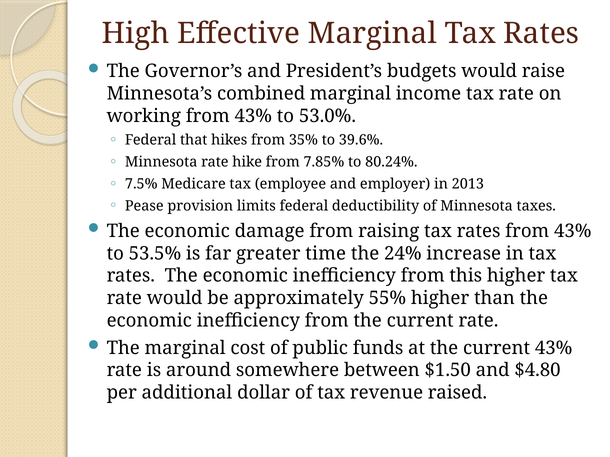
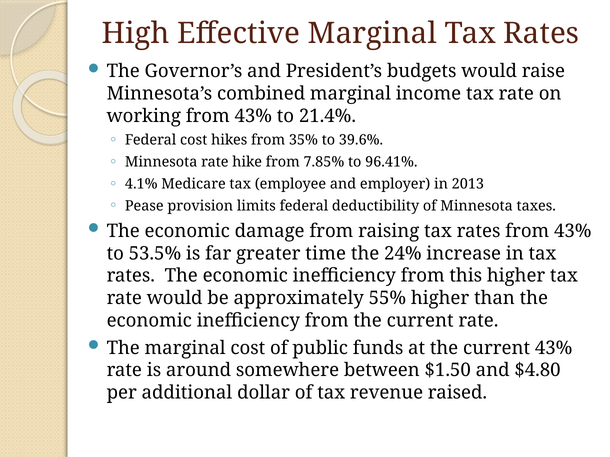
53.0%: 53.0% -> 21.4% (327, 116)
Federal that: that -> cost (194, 140)
80.24%: 80.24% -> 96.41% (391, 162)
7.5%: 7.5% -> 4.1% (141, 184)
